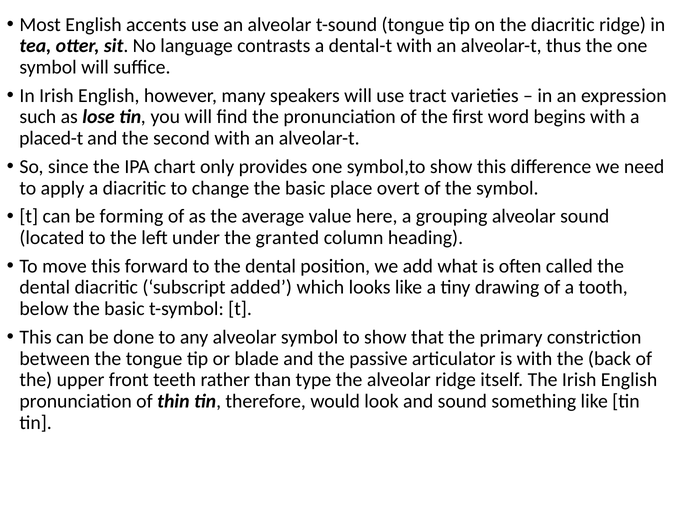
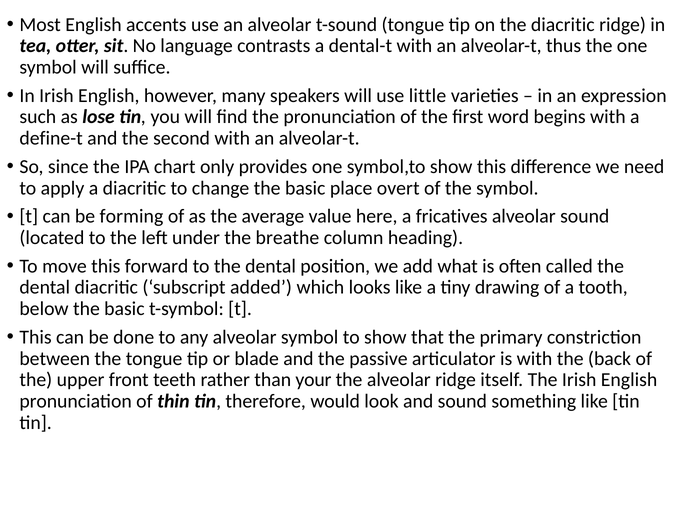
tract: tract -> little (428, 96)
placed-t: placed-t -> define-t (51, 138)
grouping: grouping -> fricatives (452, 216)
granted: granted -> breathe (287, 238)
type: type -> your (313, 380)
